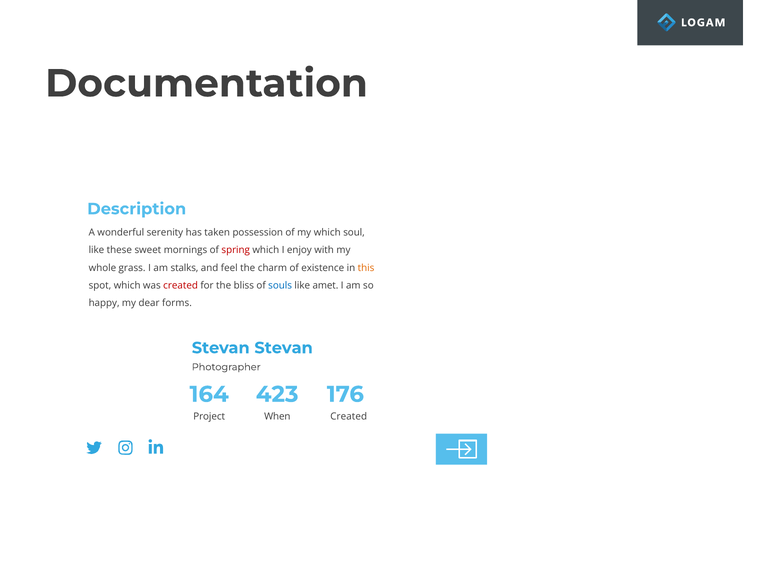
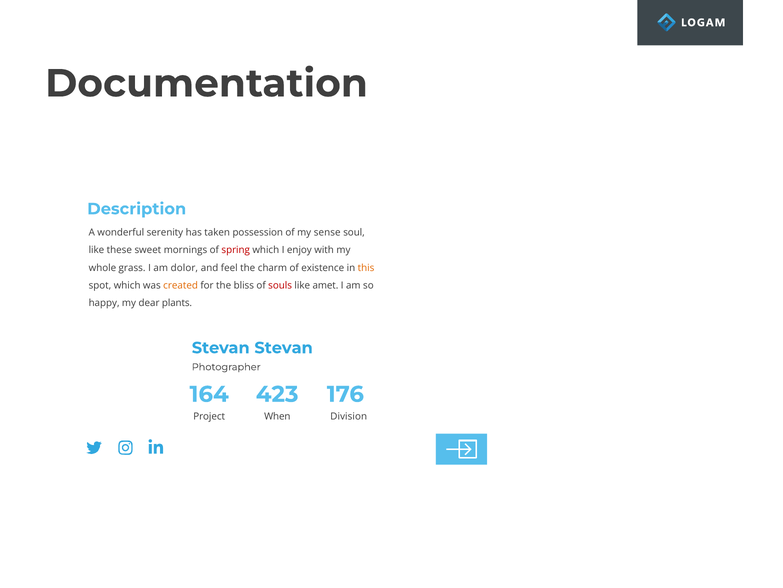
my which: which -> sense (327, 232)
stalks: stalks -> dolor (184, 267)
created colour: red -> orange (181, 285)
souls colour: blue -> red (280, 285)
forms: forms -> plants (177, 303)
Created: Created -> Division (349, 416)
